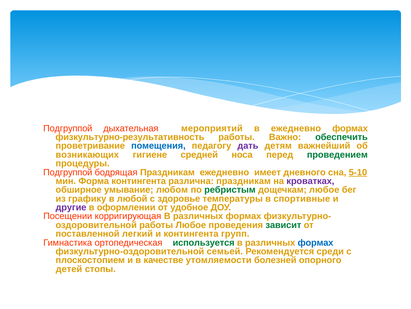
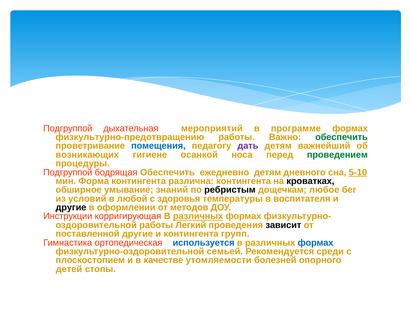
в ежедневно: ежедневно -> программе (296, 128)
физкультурно-результативность: физкультурно-результативность -> физкультурно-предотвращению (130, 137)
средней: средней -> осанкой (199, 154)
бодрящая Праздникам: Праздникам -> Обеспечить (167, 172)
ежедневно имеет: имеет -> детям (268, 172)
различна праздникам: праздникам -> контингента (244, 181)
кроватках colour: purple -> black (310, 181)
любом: любом -> знаний (172, 189)
ребристым colour: green -> black (230, 189)
графику: графику -> условий (87, 198)
здоровье: здоровье -> здоровья (179, 198)
спортивные: спортивные -> воспитателя (302, 198)
другие colour: purple -> black (71, 207)
удобное: удобное -> методов (189, 207)
Посещении: Посещении -> Инструкции (68, 216)
различных underline: none -> present (198, 216)
работы Любое: Любое -> Легкий (191, 225)
зависит colour: green -> black (283, 225)
поставленной легкий: легкий -> другие (137, 233)
используется colour: green -> blue (204, 242)
